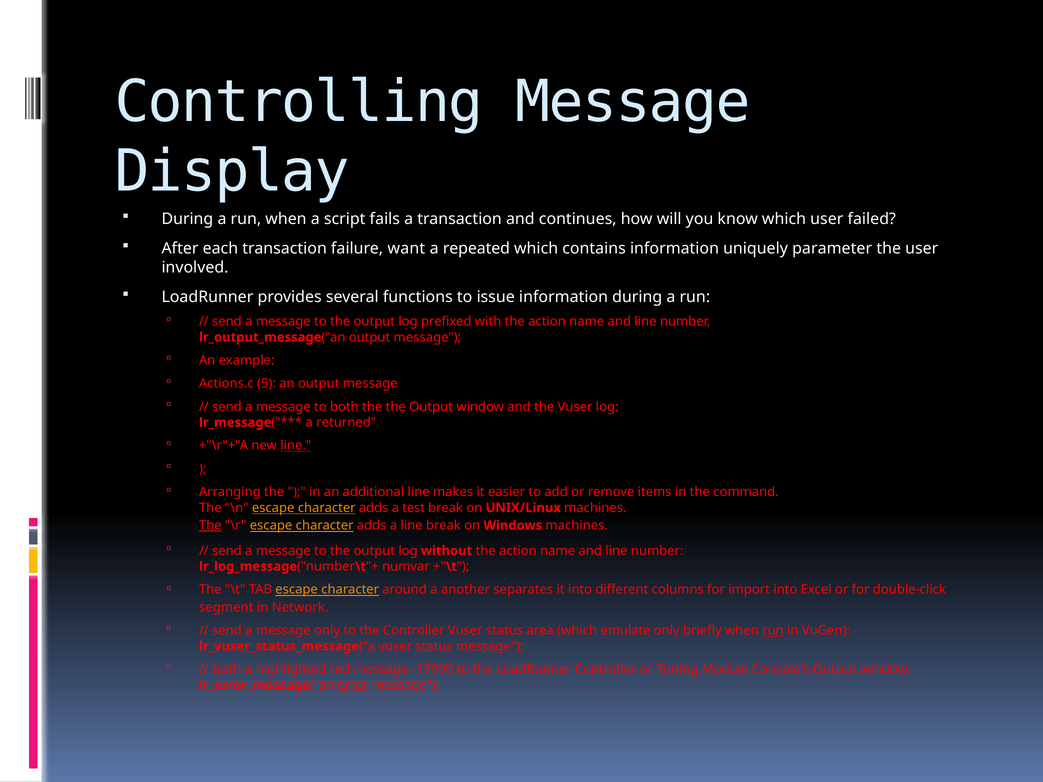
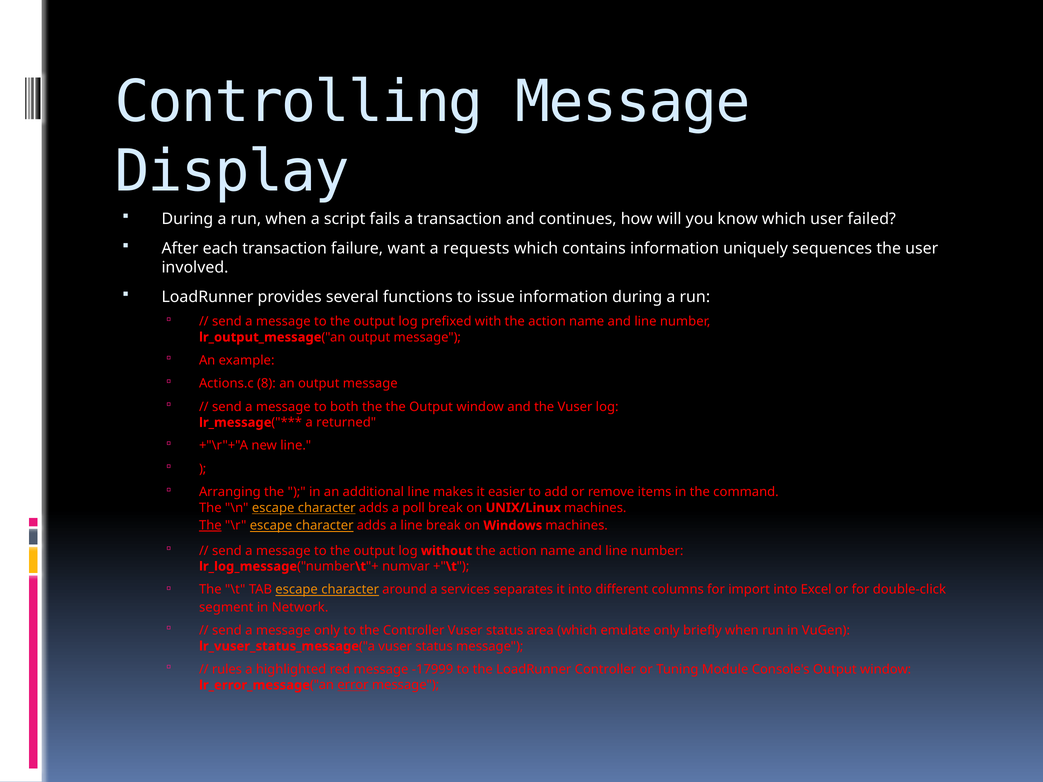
repeated: repeated -> requests (476, 249)
parameter: parameter -> sequences (832, 249)
5: 5 -> 8 (266, 384)
line underline: present -> none (296, 446)
test: test -> poll (414, 508)
another: another -> services (465, 590)
run underline: present -> none (773, 631)
both: both -> rules (227, 670)
